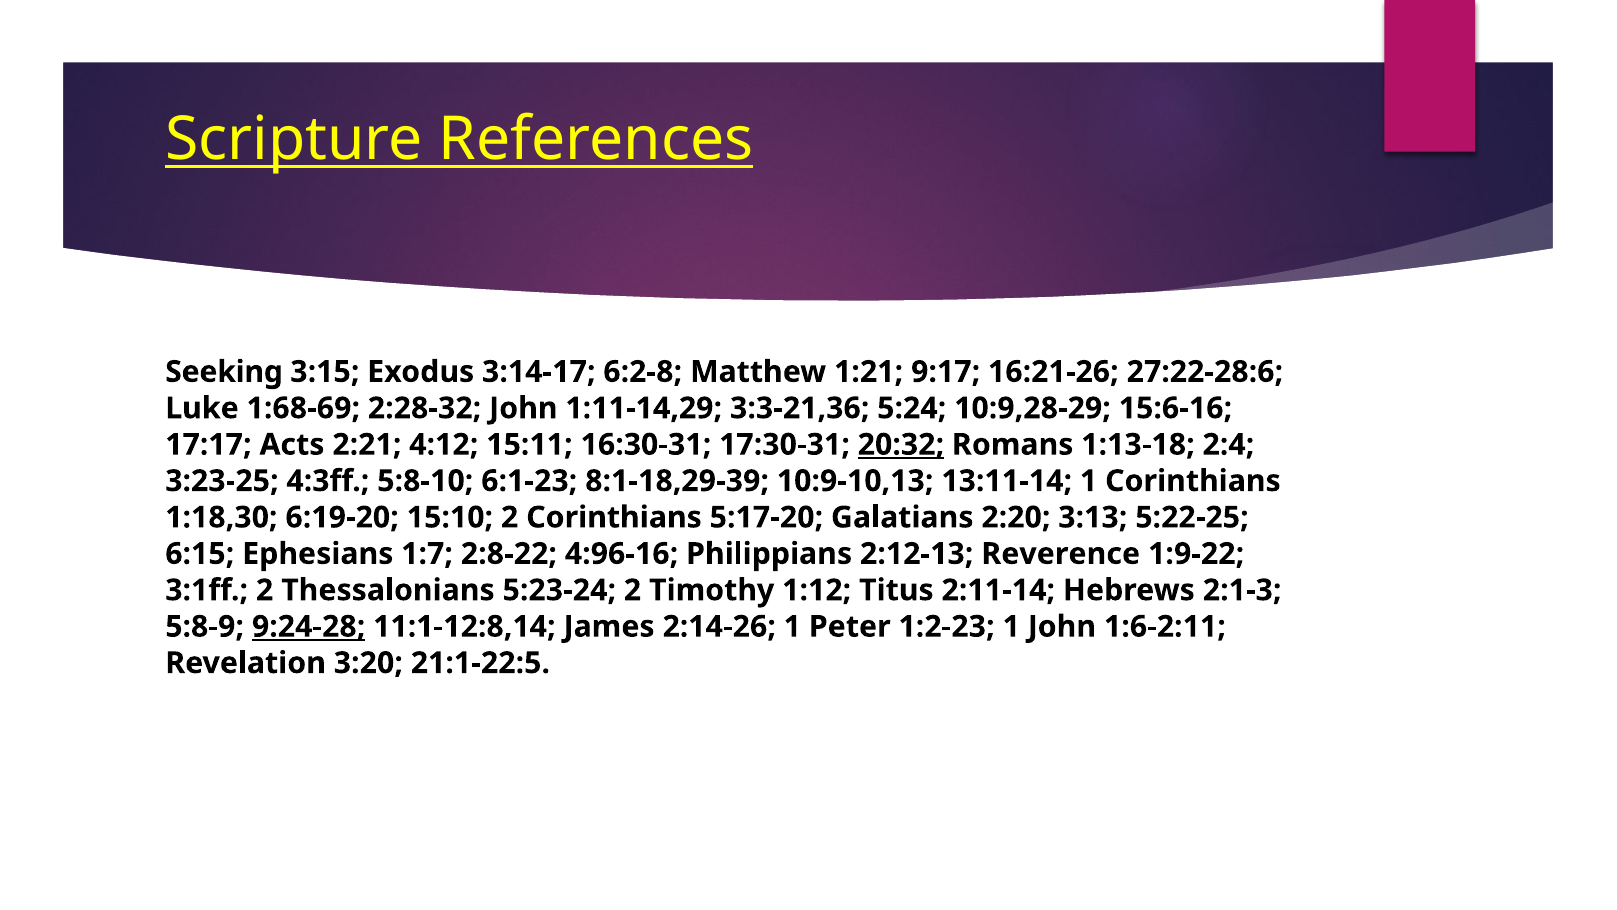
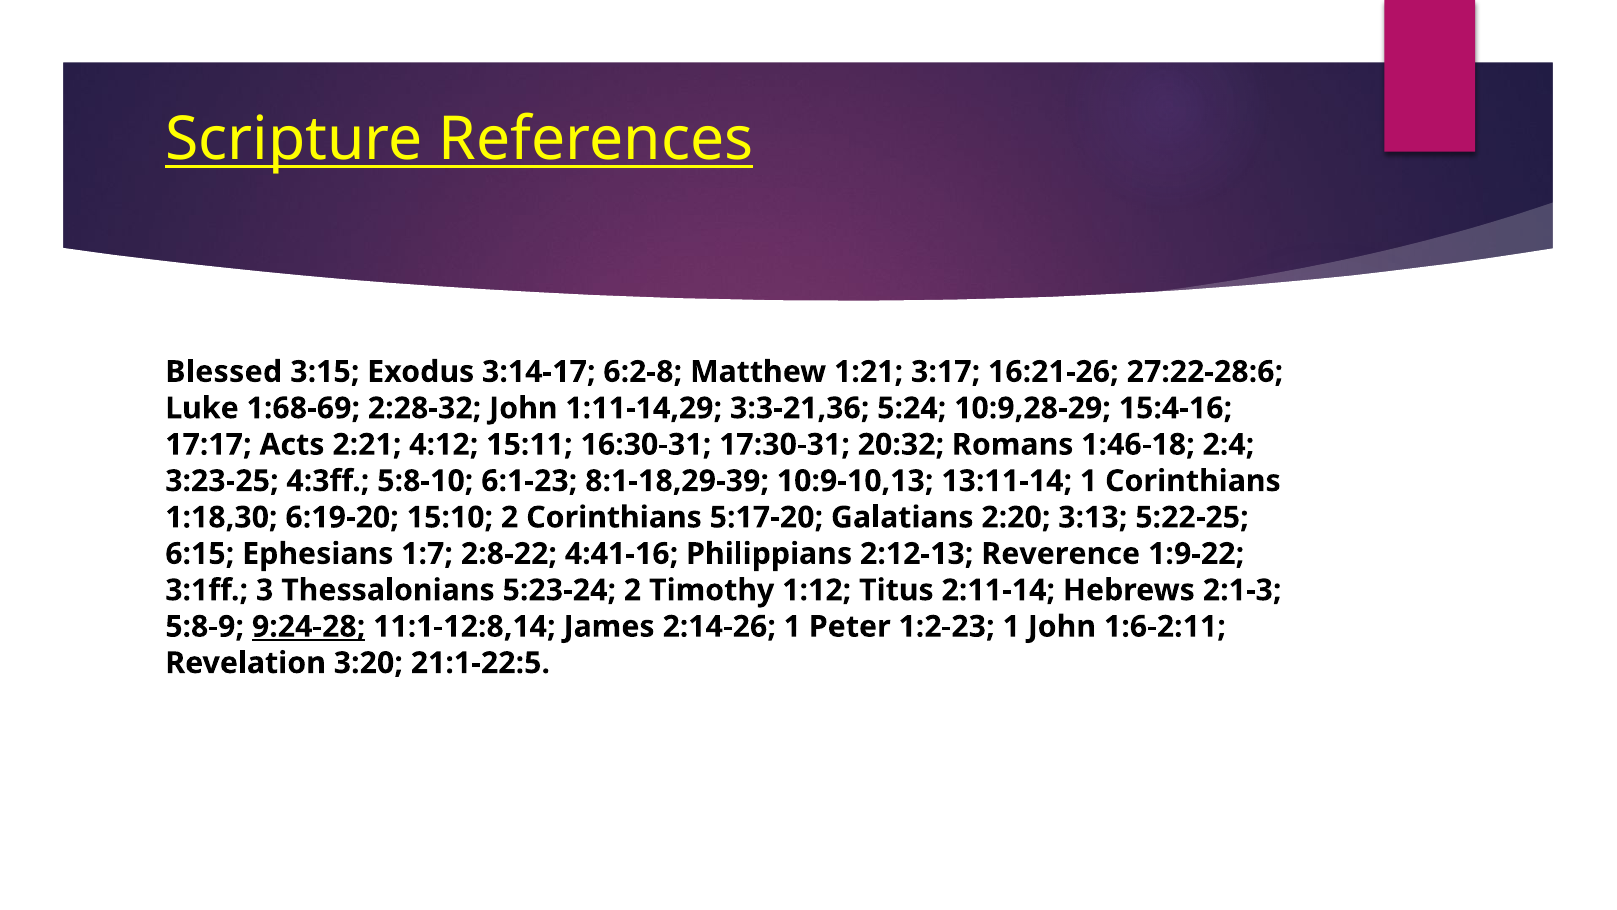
Seeking: Seeking -> Blessed (224, 372)
9:17: 9:17 -> 3:17 (946, 372)
15:6-16: 15:6-16 -> 15:4-16 (1175, 408)
20:32 underline: present -> none (901, 444)
1:13-18: 1:13-18 -> 1:46-18 (1138, 444)
4:96-16: 4:96-16 -> 4:41-16 (622, 554)
3:1ff 2: 2 -> 3 (265, 590)
